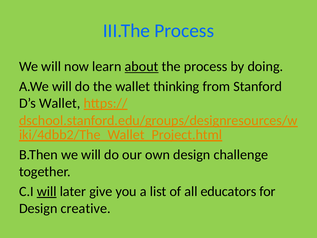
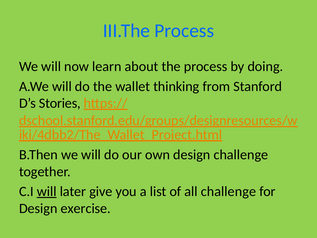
about underline: present -> none (142, 67)
D’s Wallet: Wallet -> Stories (60, 103)
all educators: educators -> challenge (228, 191)
creative: creative -> exercise (86, 208)
